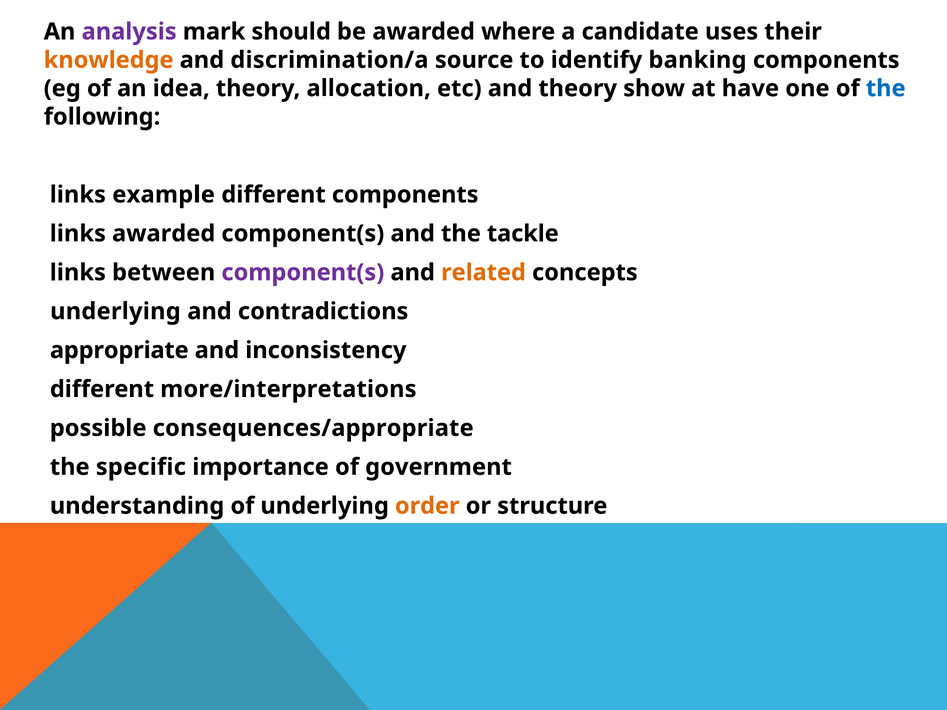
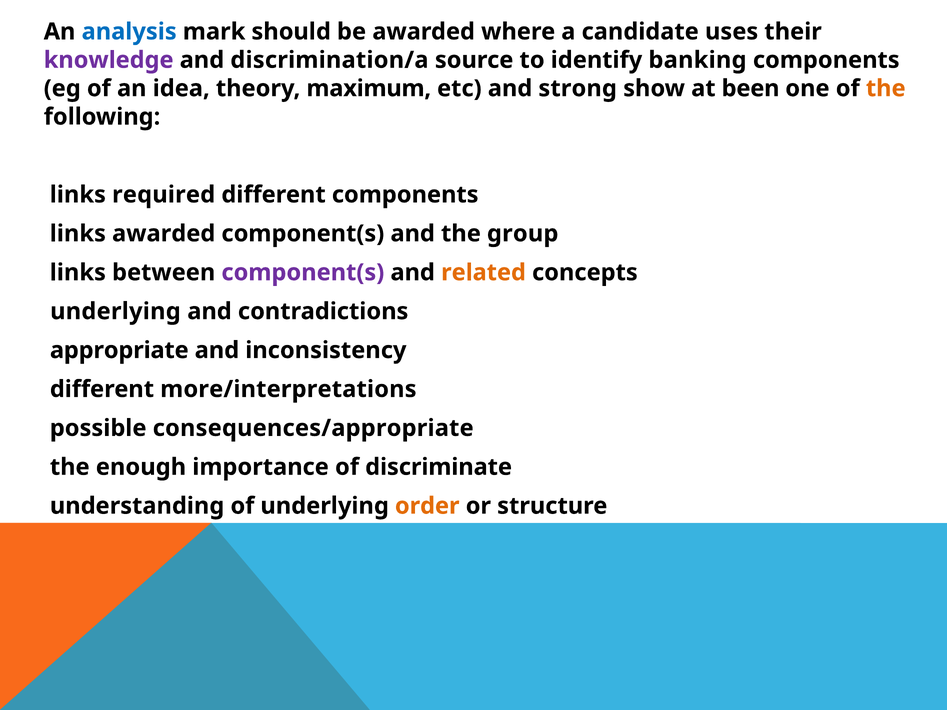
analysis colour: purple -> blue (129, 32)
knowledge colour: orange -> purple (109, 60)
allocation: allocation -> maximum (369, 88)
and theory: theory -> strong (578, 88)
have: have -> been (751, 88)
the colour: blue -> orange (886, 88)
example: example -> required (164, 195)
tackle: tackle -> group (523, 234)
specific: specific -> enough (141, 467)
government: government -> discriminate (439, 467)
